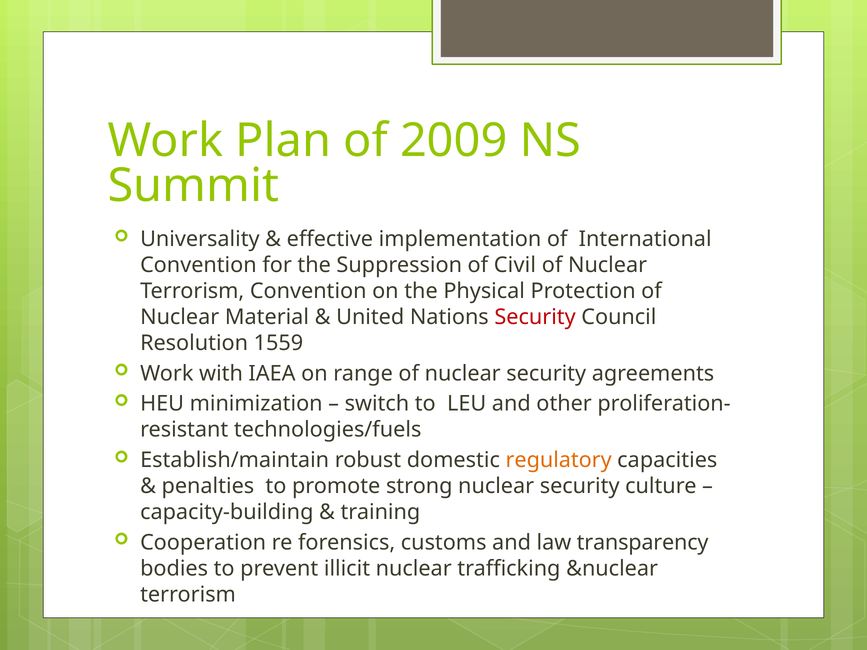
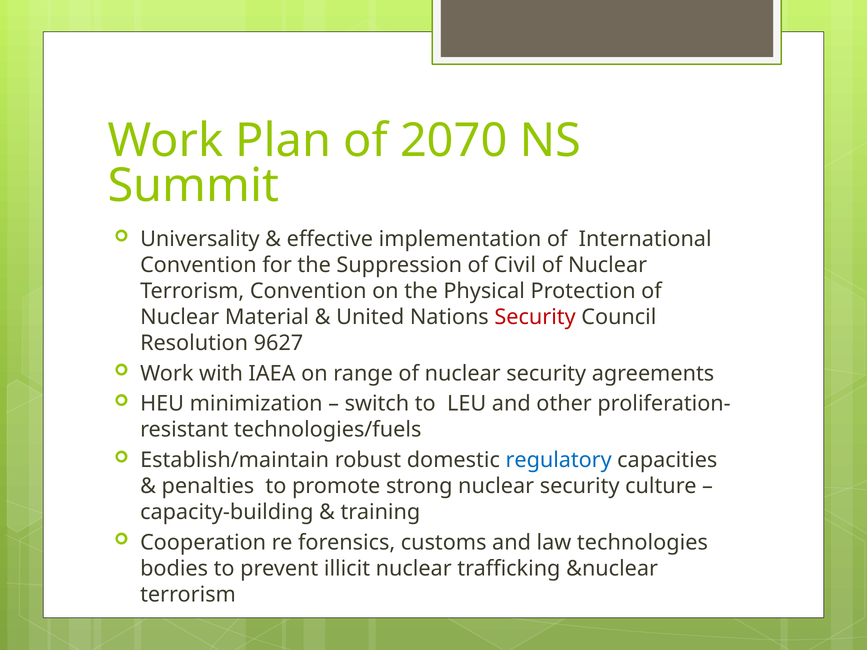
2009: 2009 -> 2070 (454, 141)
1559: 1559 -> 9627 (278, 343)
regulatory colour: orange -> blue (559, 460)
transparency: transparency -> technologies (642, 543)
